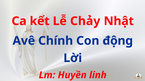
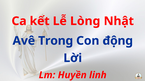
Chảy: Chảy -> Lòng (85, 21)
Chính: Chính -> Trong (56, 41)
